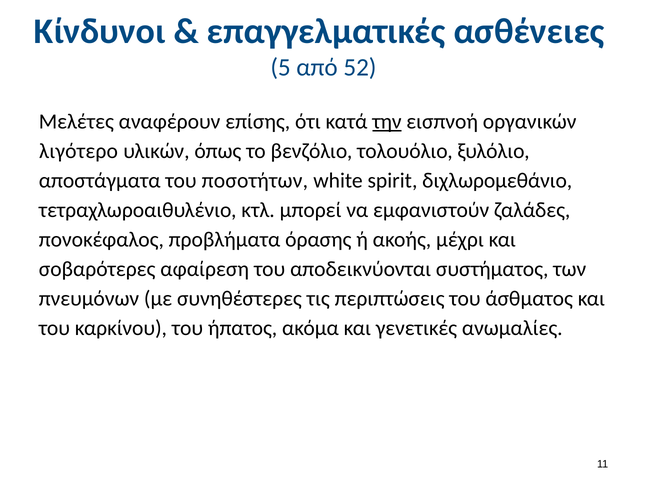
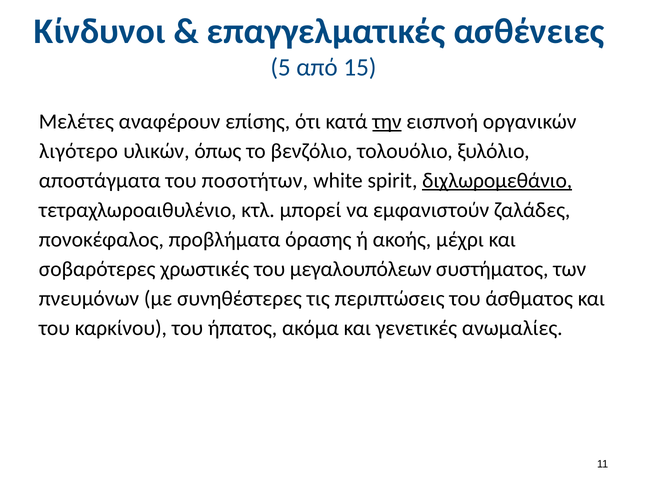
52: 52 -> 15 (360, 67)
διχλωρομεθάνιο underline: none -> present (497, 180)
αφαίρεση: αφαίρεση -> χρωστικές (205, 269)
αποδεικνύονται: αποδεικνύονται -> μεγαλουπόλεων (361, 269)
